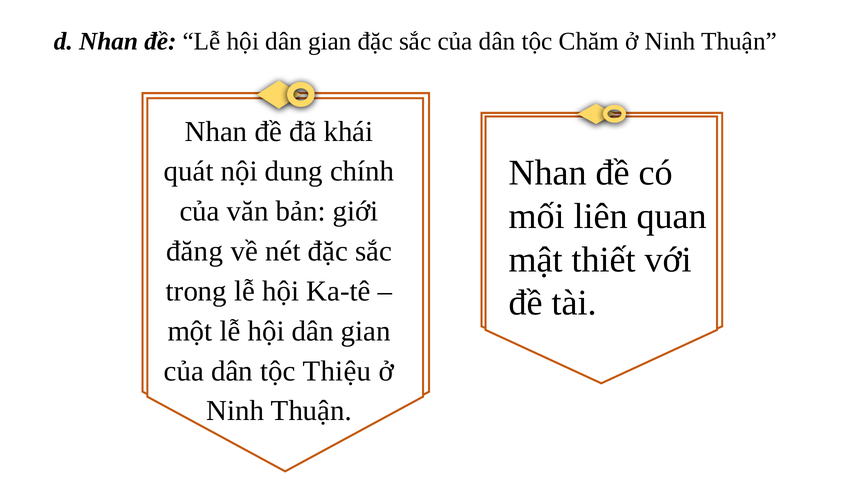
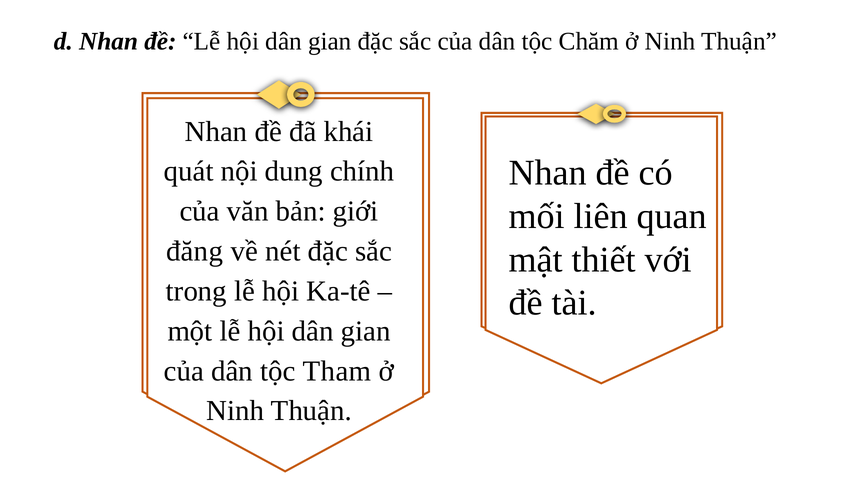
Thiệu: Thiệu -> Tham (337, 371)
